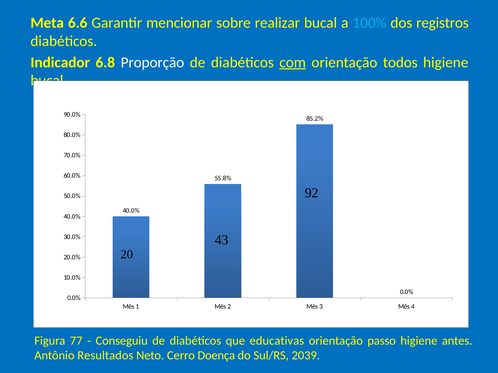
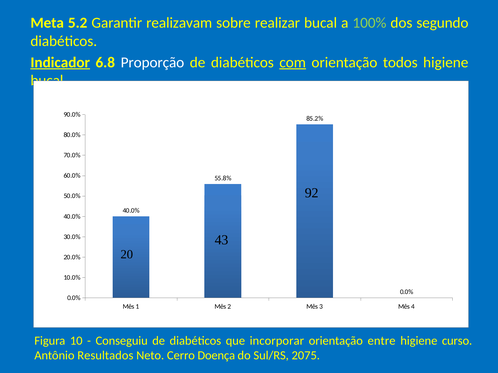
6.6: 6.6 -> 5.2 (78, 23)
mencionar: mencionar -> realizavam (179, 23)
100% colour: light blue -> light green (369, 23)
registros: registros -> segundo (442, 23)
Indicador underline: none -> present (60, 62)
77: 77 -> 10 (76, 341)
educativas: educativas -> incorporar (277, 341)
passo: passo -> entre (382, 341)
antes: antes -> curso (457, 341)
2039: 2039 -> 2075 (306, 356)
